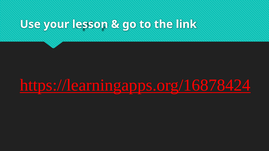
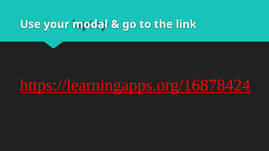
lesson: lesson -> modal (90, 24)
